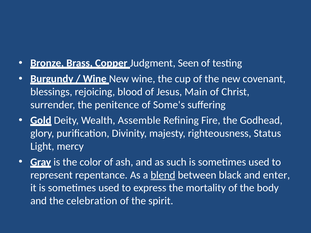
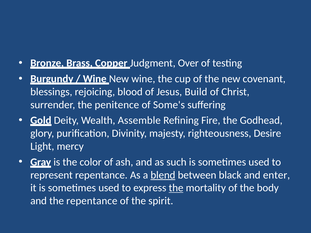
Seen: Seen -> Over (188, 63)
Main: Main -> Build (196, 92)
Status: Status -> Desire (267, 134)
the underline: none -> present (176, 188)
the celebration: celebration -> repentance (92, 201)
